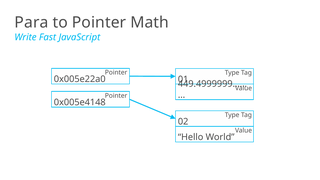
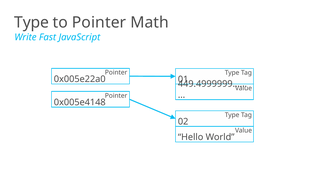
Para: Para -> Type (32, 22)
